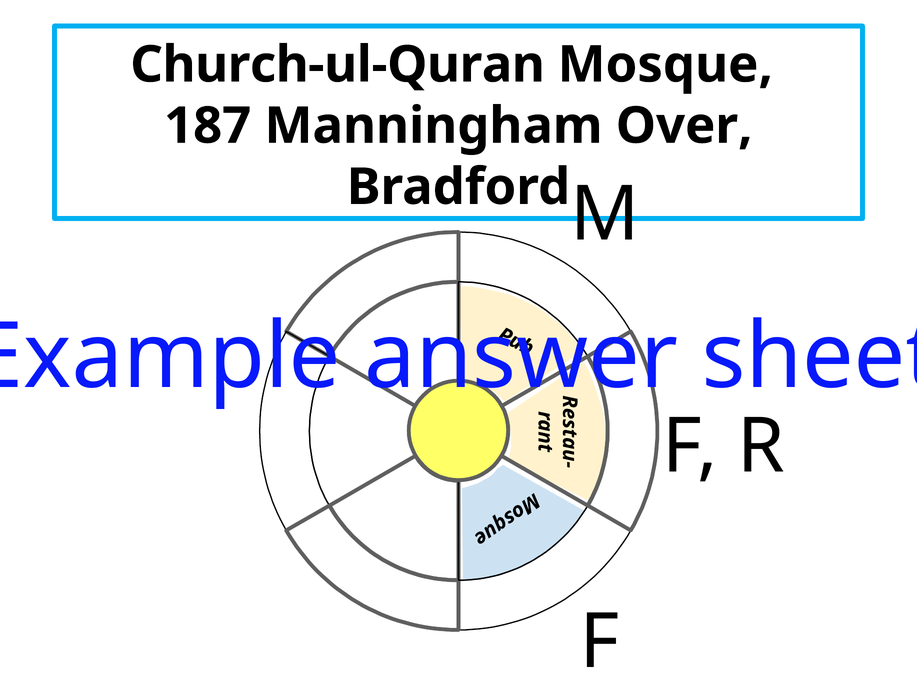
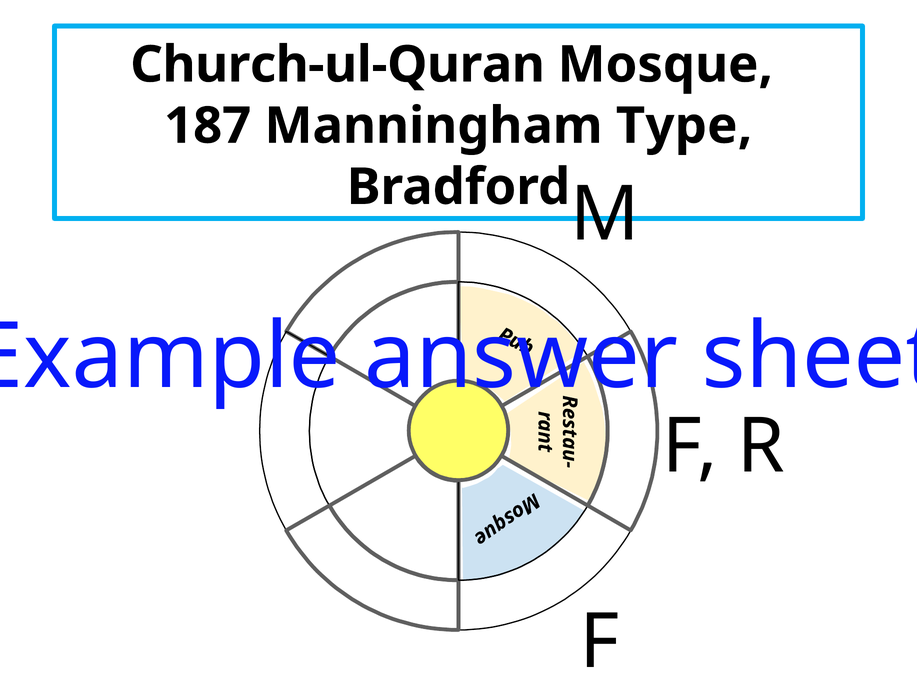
Over: Over -> Type (684, 126)
